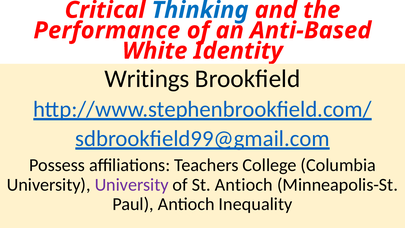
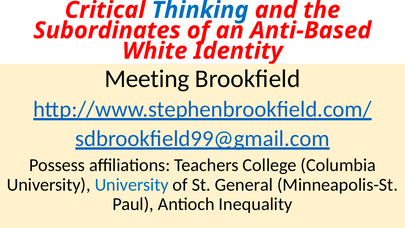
Performance: Performance -> Subordinates (107, 30)
Writings: Writings -> Meeting (147, 79)
University colour: purple -> blue (132, 185)
St Antioch: Antioch -> General (244, 185)
